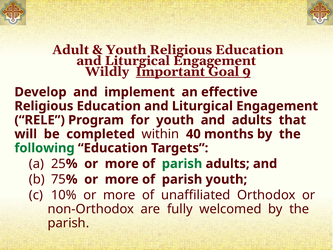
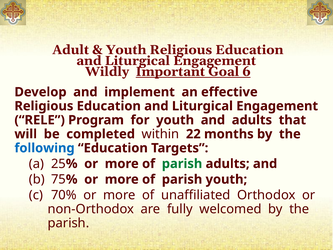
9: 9 -> 6 (247, 72)
40: 40 -> 22 (193, 134)
following colour: green -> blue (45, 148)
10%: 10% -> 70% (64, 195)
